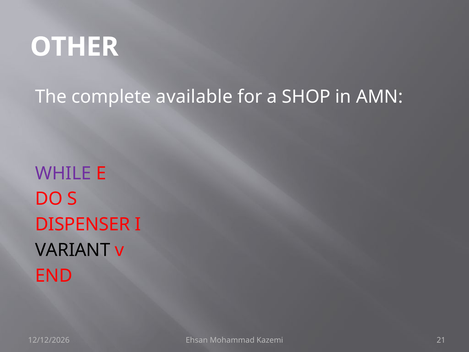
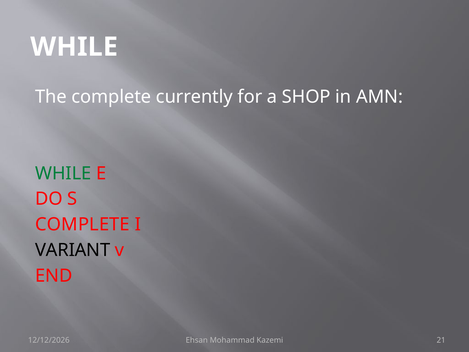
OTHER: OTHER -> WHILE (74, 47)
available: available -> currently (194, 97)
WHILE colour: purple -> green (63, 173)
DISPENSER: DISPENSER -> COMPLETE (82, 224)
